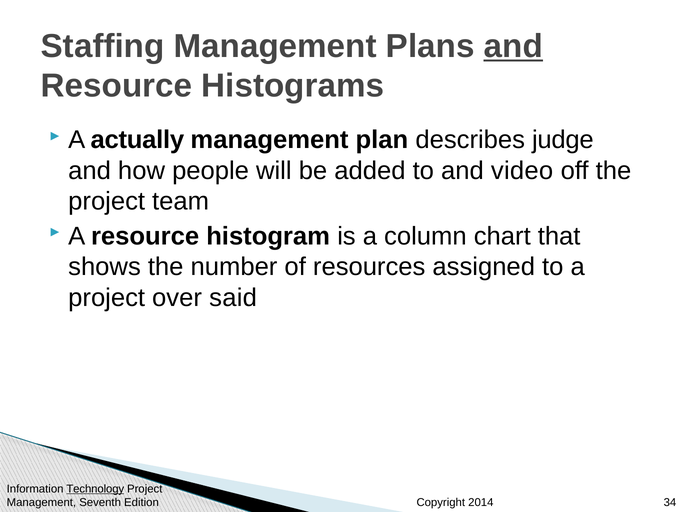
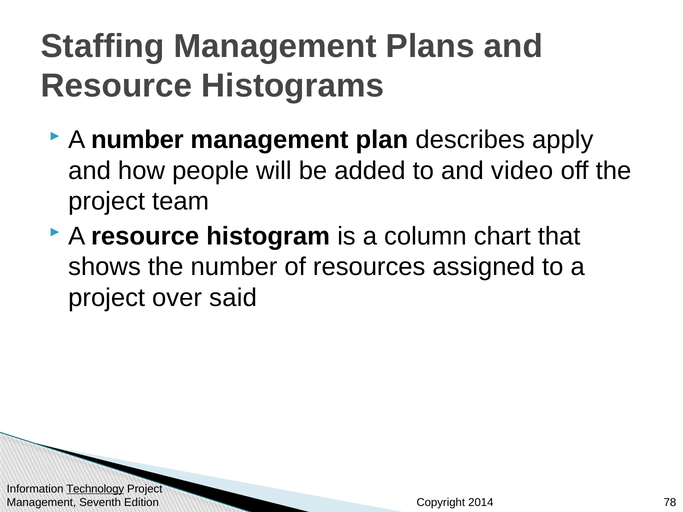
and underline: present -> none (513, 46)
A actually: actually -> number (137, 140)
judge: judge -> apply (563, 140)
34: 34 -> 78 (670, 503)
